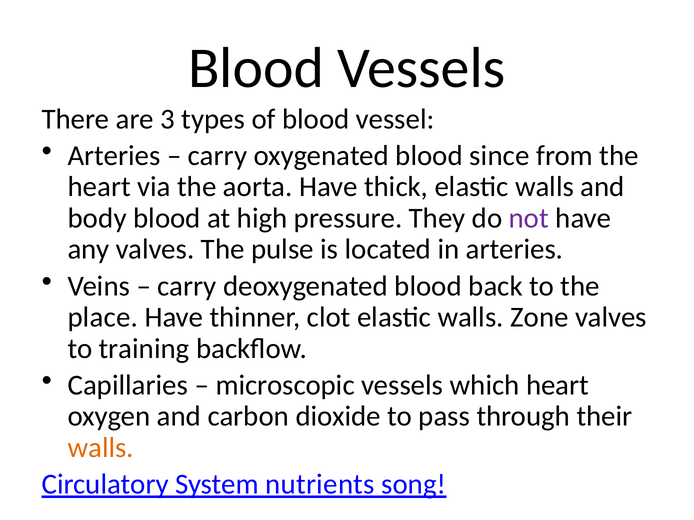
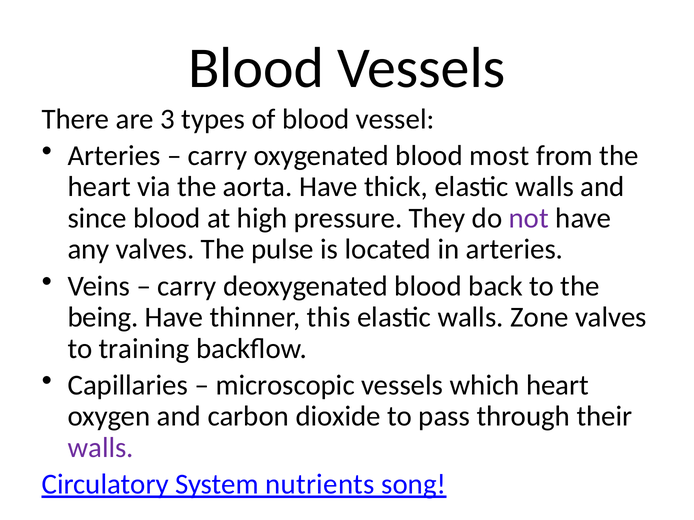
since: since -> most (499, 156)
body: body -> since (97, 218)
place: place -> being (103, 318)
clot: clot -> this (329, 318)
walls colour: orange -> purple (101, 448)
